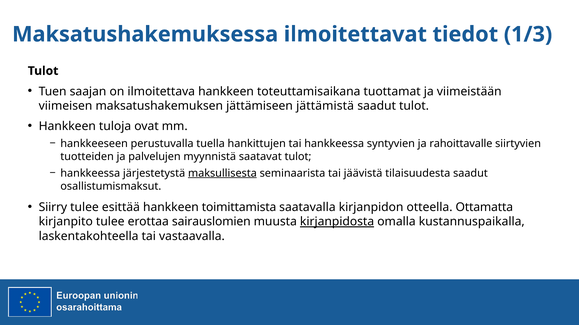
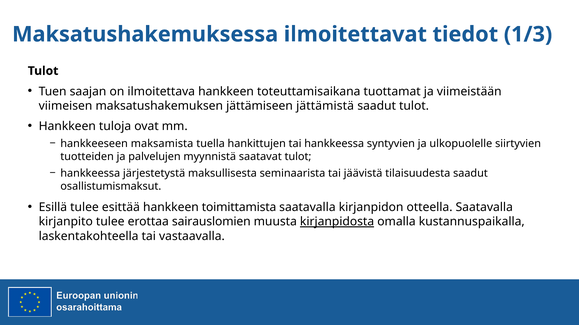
perustuvalla: perustuvalla -> maksamista (162, 144)
rahoittavalle: rahoittavalle -> ulkopuolelle (461, 144)
maksullisesta underline: present -> none (222, 174)
Siirry: Siirry -> Esillä (53, 208)
otteella Ottamatta: Ottamatta -> Saatavalla (484, 208)
